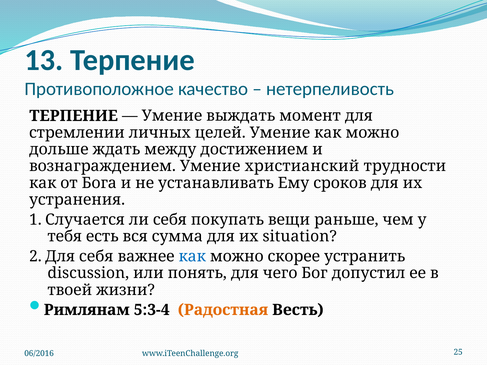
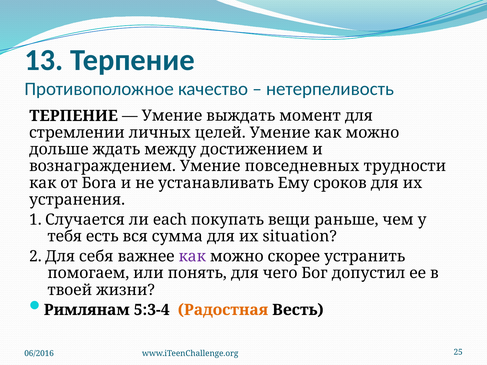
христианский: христианский -> повседневных (302, 166)
ли себя: себя -> each (170, 220)
как colour: blue -> purple (192, 257)
discussion: discussion -> помогаем (88, 273)
